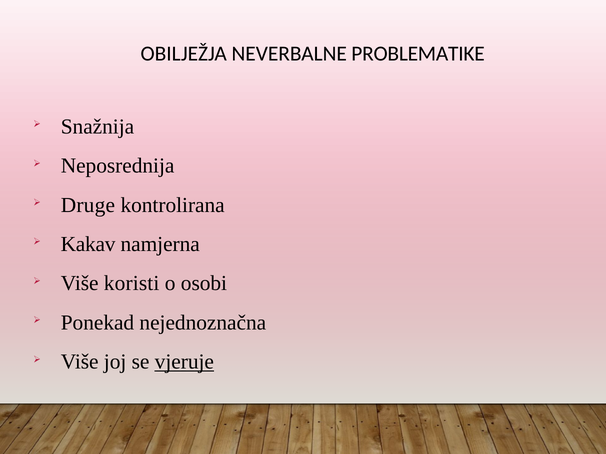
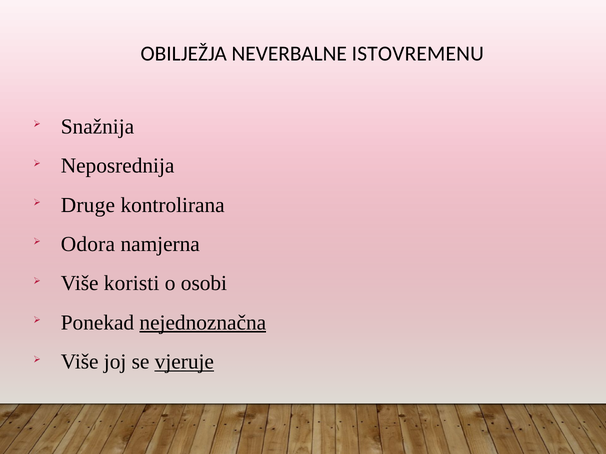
PROBLEMATIKE: PROBLEMATIKE -> ISTOVREMENU (418, 54)
Kakav: Kakav -> Odora (88, 244)
nejednoznačna underline: none -> present (203, 323)
